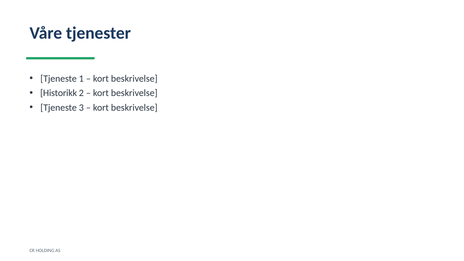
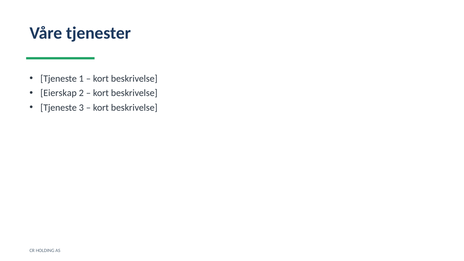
Historikk: Historikk -> Eierskap (59, 93)
